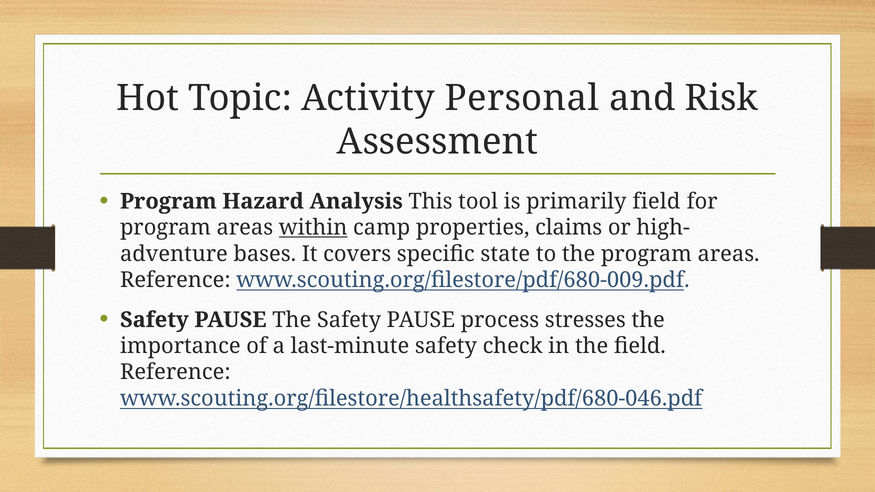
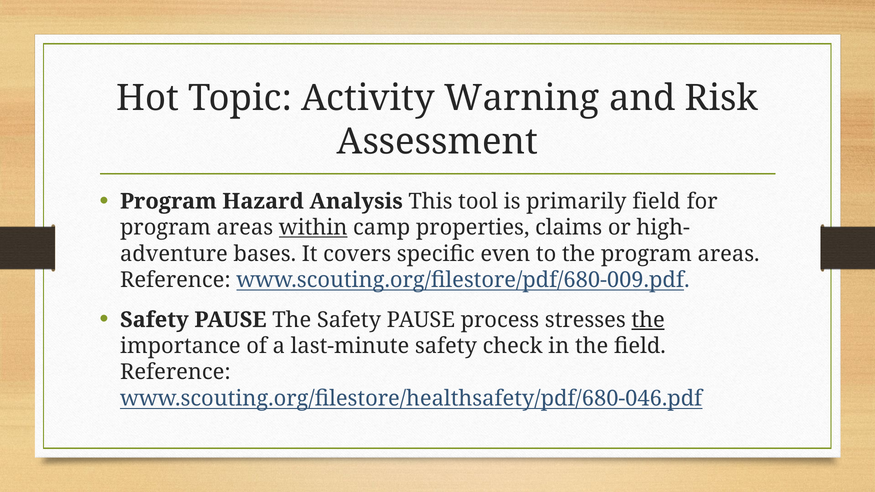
Personal: Personal -> Warning (522, 98)
state: state -> even (505, 254)
the underline: none -> present (648, 320)
